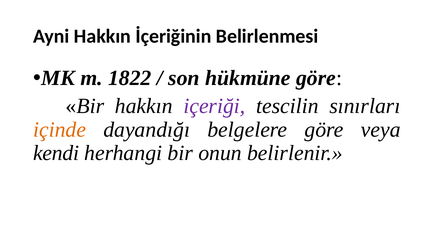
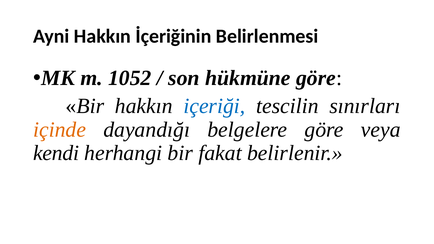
1822: 1822 -> 1052 (130, 78)
içeriği colour: purple -> blue (214, 106)
onun: onun -> fakat (220, 153)
